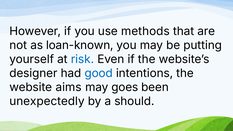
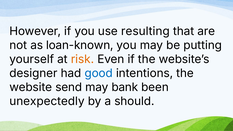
methods: methods -> resulting (145, 31)
risk colour: blue -> orange (82, 59)
aims: aims -> send (69, 87)
goes: goes -> bank (125, 87)
